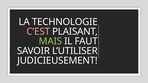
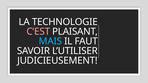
MAIS colour: light green -> light blue (50, 41)
